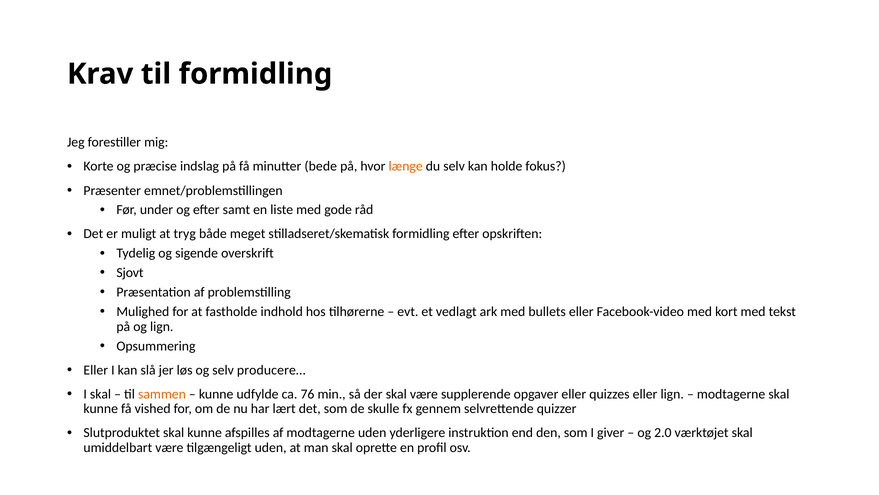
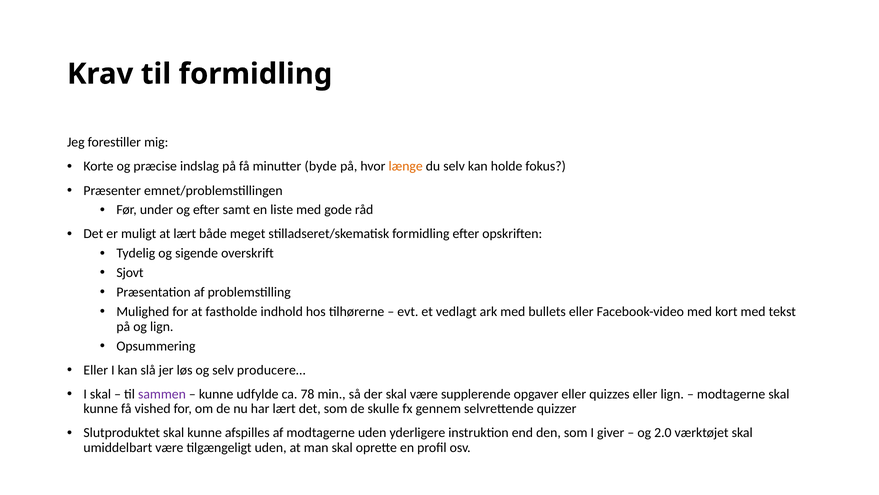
bede: bede -> byde (321, 166)
at tryg: tryg -> lært (185, 234)
sammen colour: orange -> purple (162, 394)
76: 76 -> 78 (307, 394)
